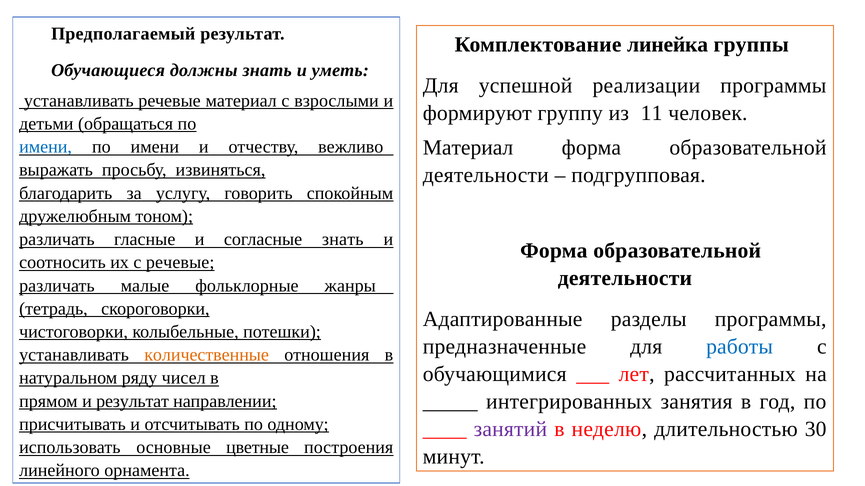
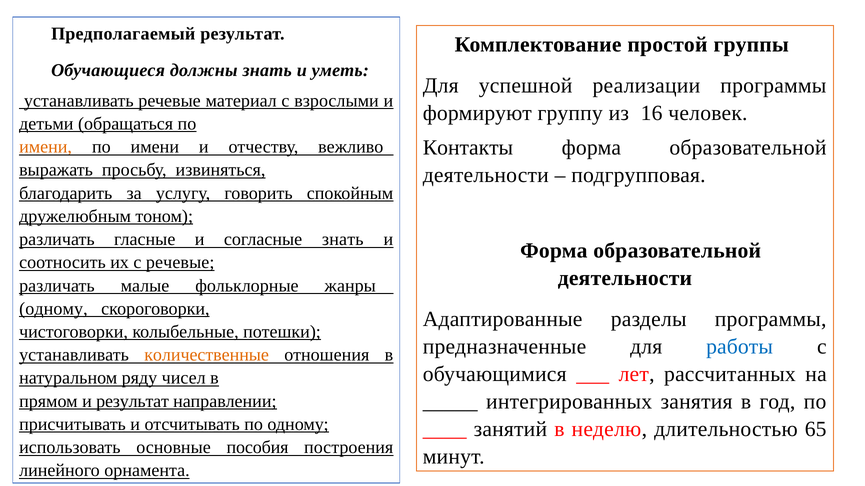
линейка: линейка -> простой (667, 45)
11: 11 -> 16 (652, 113)
Материал: Материал -> Контакты (468, 148)
имени colour: blue -> orange (46, 147)
тетрадь: тетрадь -> одному (53, 309)
занятий colour: purple -> black (510, 430)
30: 30 -> 65 (816, 430)
цветные: цветные -> пособия (258, 448)
